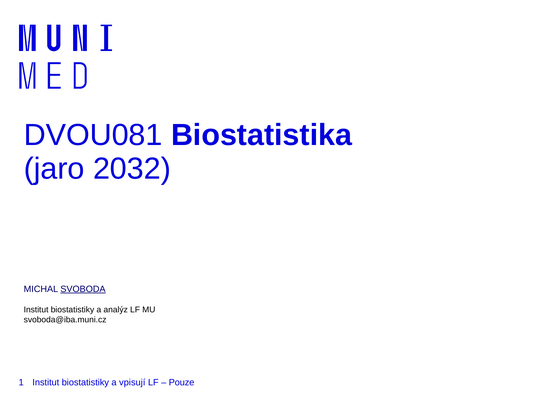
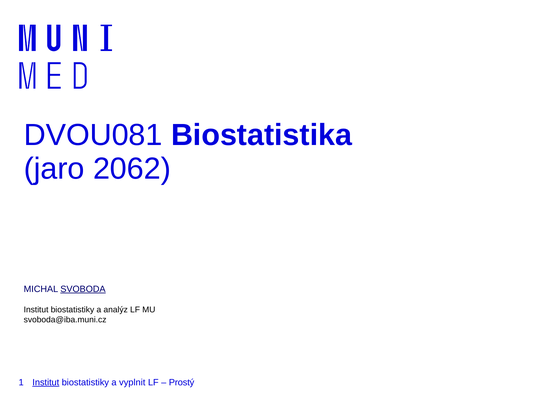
2032: 2032 -> 2062 (132, 169)
Institut underline: none -> present (46, 382)
vpisují: vpisují -> vyplnit (132, 382)
Pouze: Pouze -> Prostý (182, 382)
